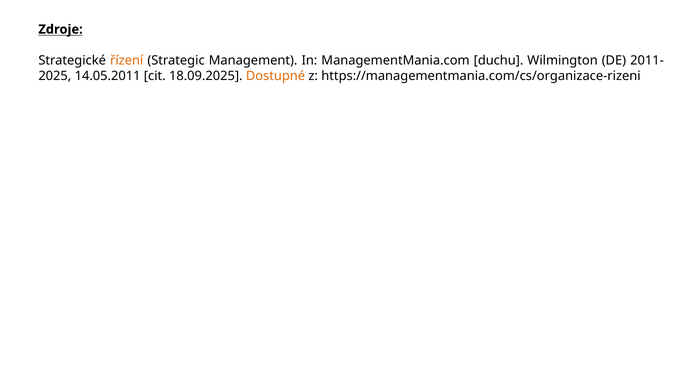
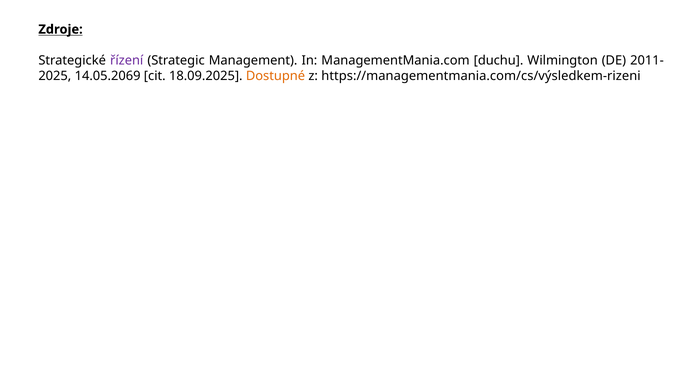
řízení colour: orange -> purple (127, 60)
14.05.2011: 14.05.2011 -> 14.05.2069 (108, 76)
https://managementmania.com/cs/organizace-rizeni: https://managementmania.com/cs/organizace-rizeni -> https://managementmania.com/cs/výsledkem-rizeni (481, 76)
